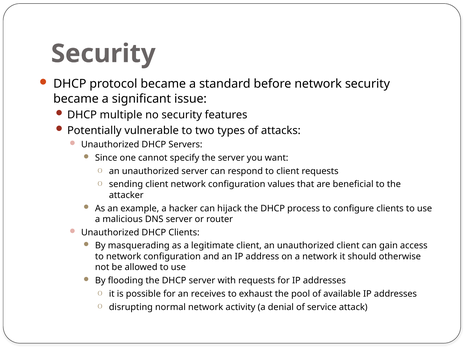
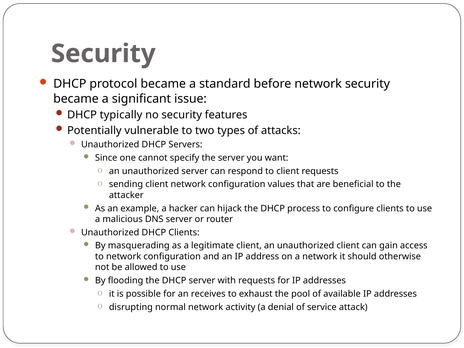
multiple: multiple -> typically (121, 115)
